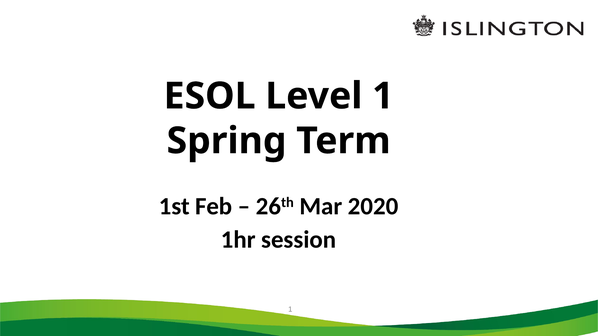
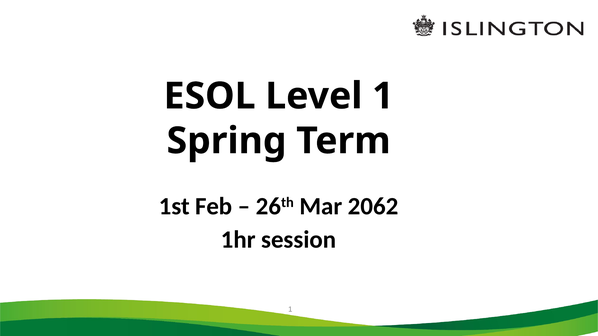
2020: 2020 -> 2062 (373, 207)
